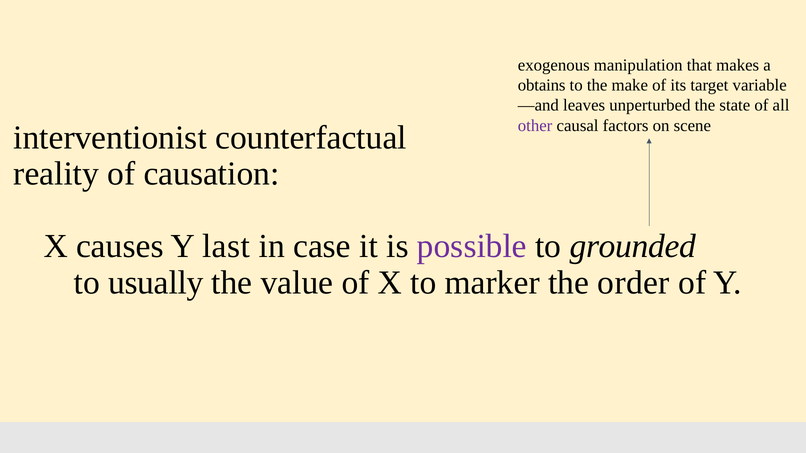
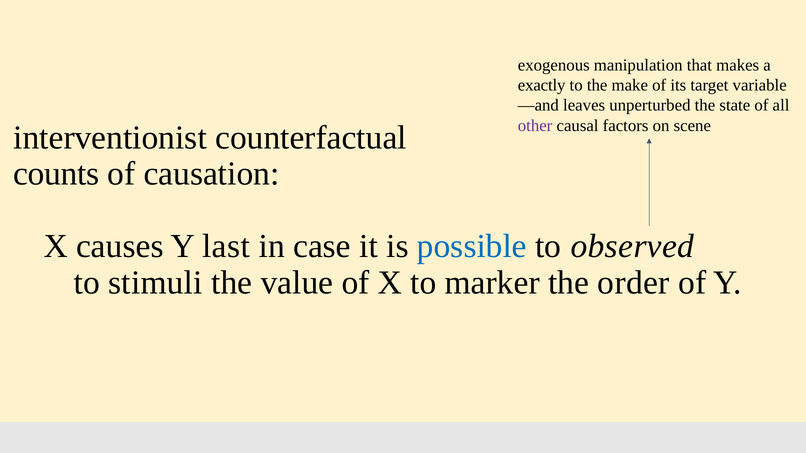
obtains: obtains -> exactly (542, 85)
reality: reality -> counts (56, 174)
possible colour: purple -> blue (472, 246)
grounded: grounded -> observed (632, 246)
usually: usually -> stimuli (155, 283)
